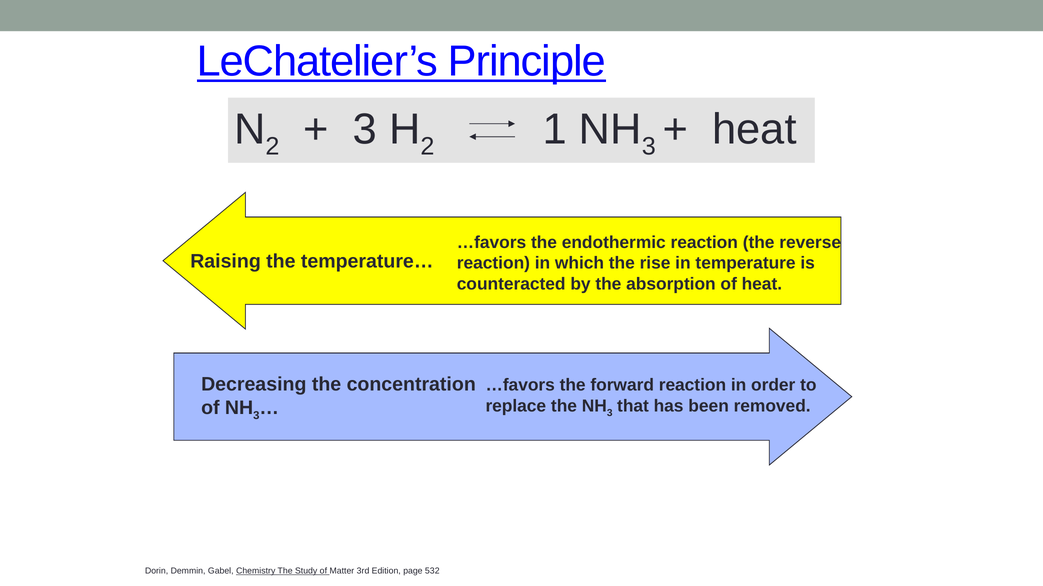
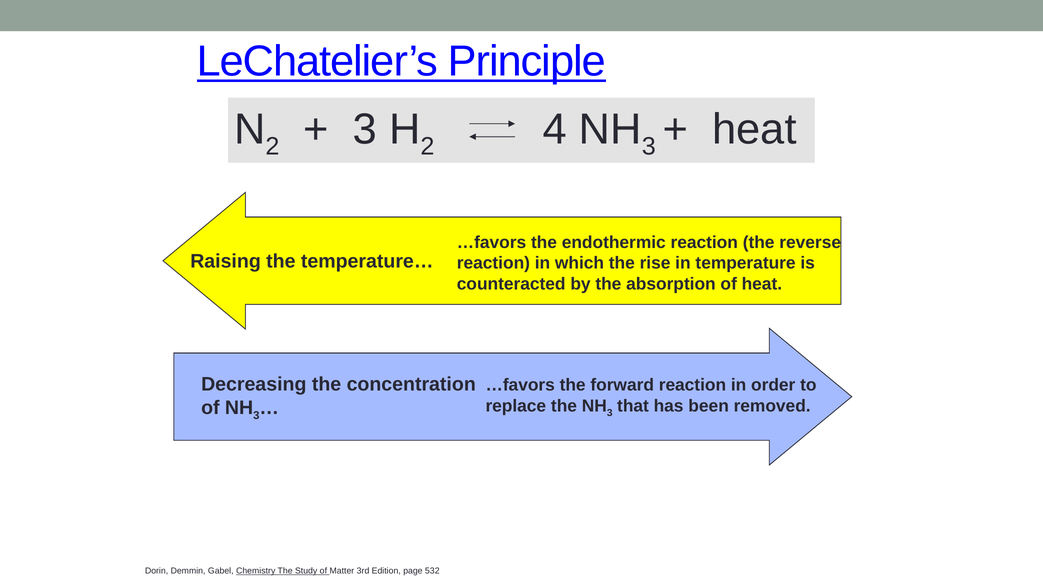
1: 1 -> 4 (555, 130)
